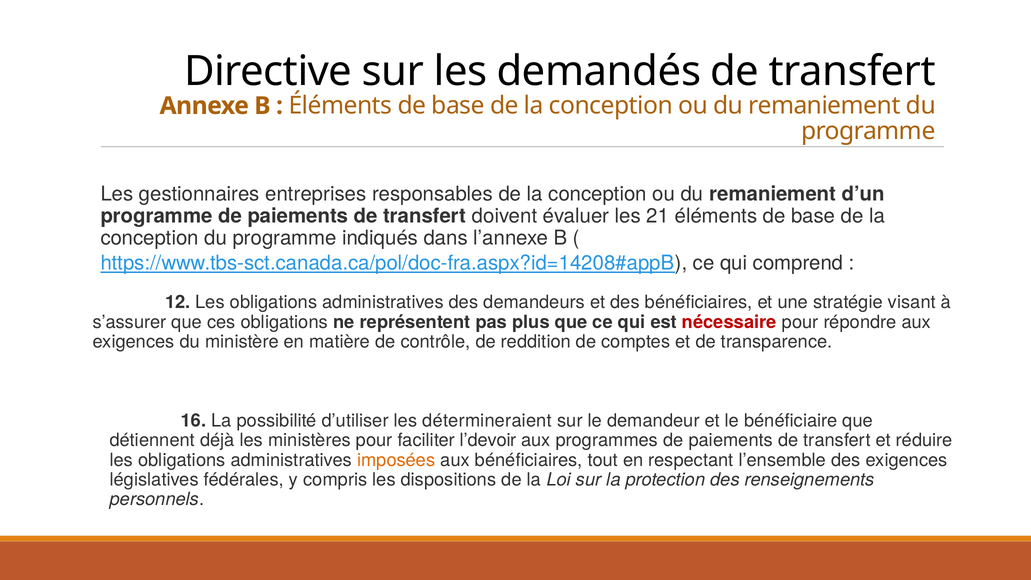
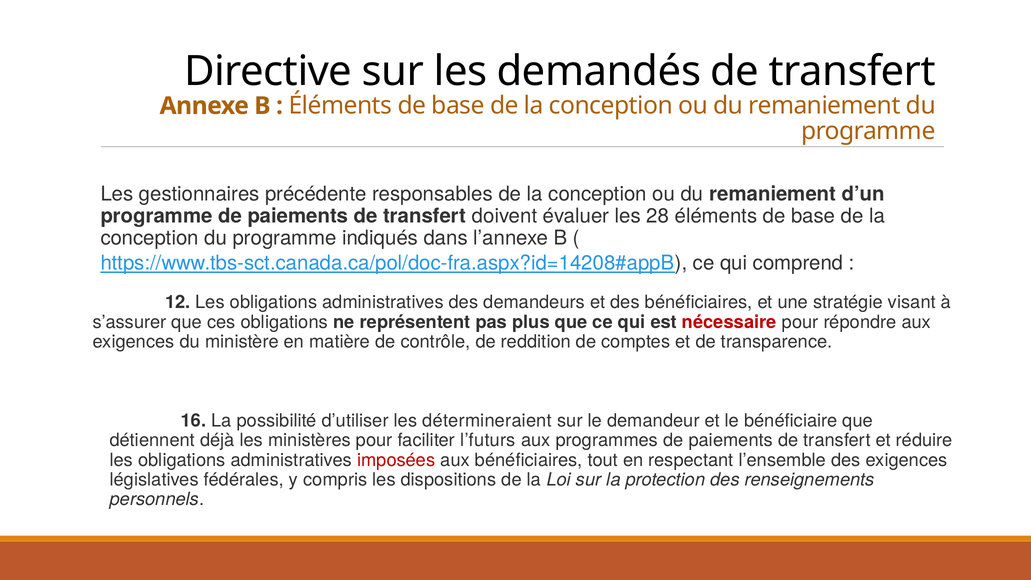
entreprises: entreprises -> précédente (316, 194)
21: 21 -> 28 (658, 216)
l’devoir: l’devoir -> l’futurs (488, 440)
imposées colour: orange -> red (396, 460)
